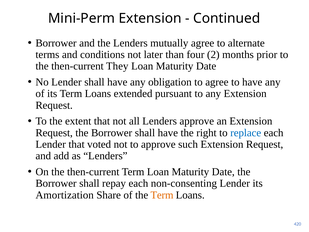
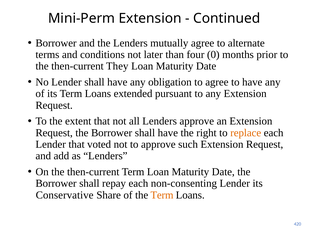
2: 2 -> 0 (213, 55)
replace colour: blue -> orange (246, 133)
Amortization: Amortization -> Conservative (65, 195)
